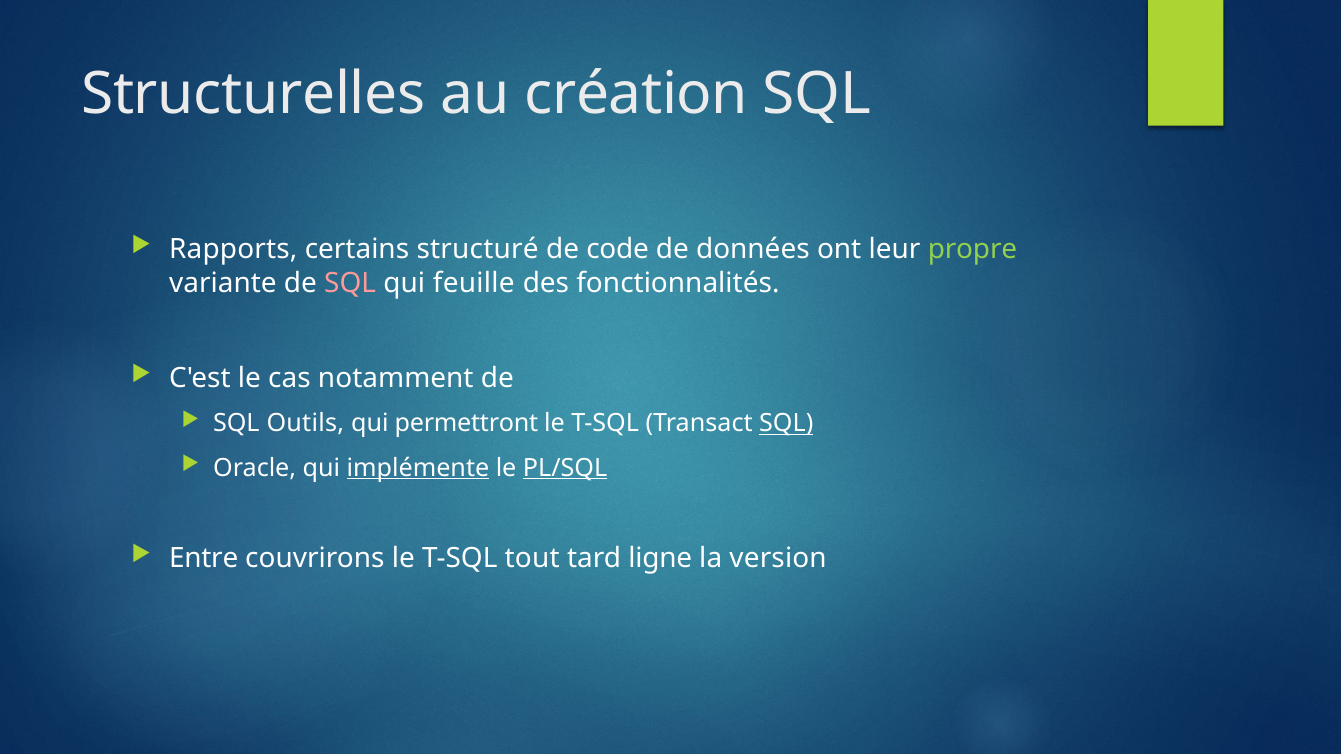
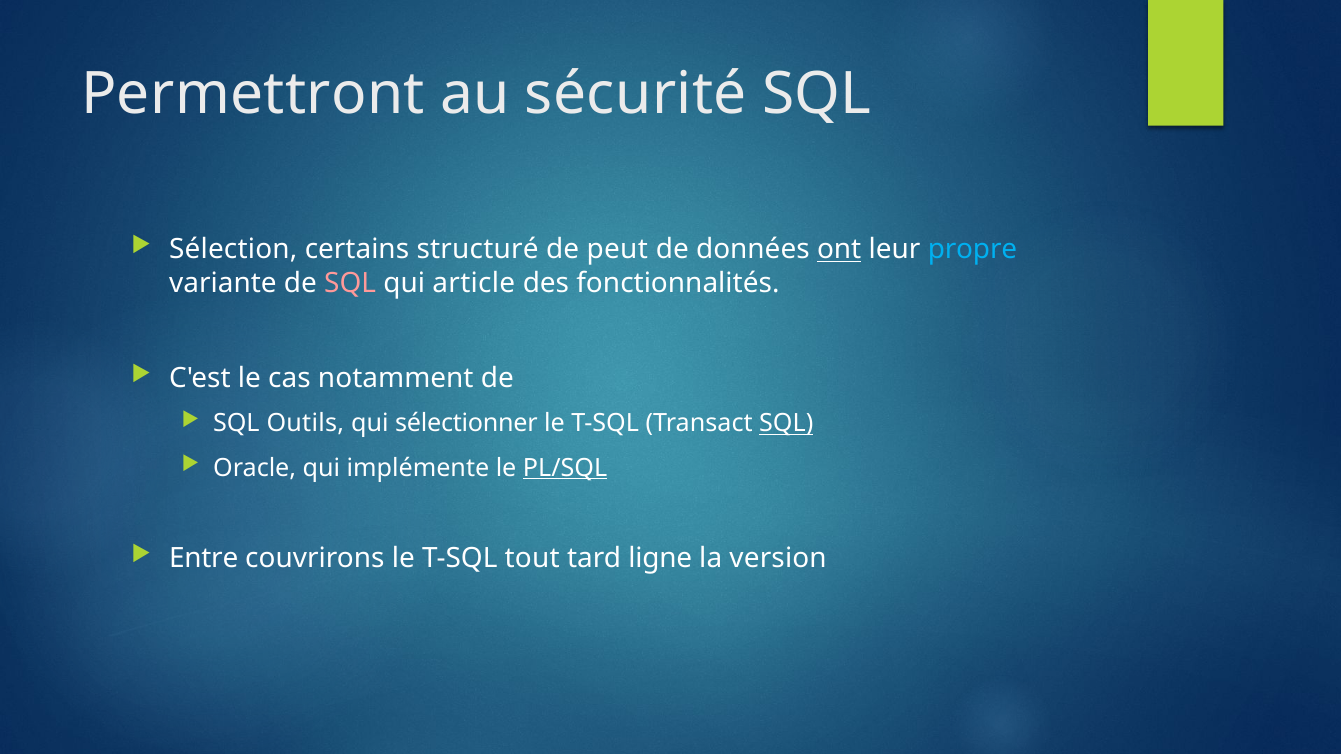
Structurelles: Structurelles -> Permettront (253, 94)
création: création -> sécurité (636, 94)
Rapports: Rapports -> Sélection (233, 250)
code: code -> peut (617, 250)
ont underline: none -> present (839, 250)
propre colour: light green -> light blue (972, 250)
feuille: feuille -> article (474, 283)
permettront: permettront -> sélectionner (466, 424)
implémente underline: present -> none (418, 468)
